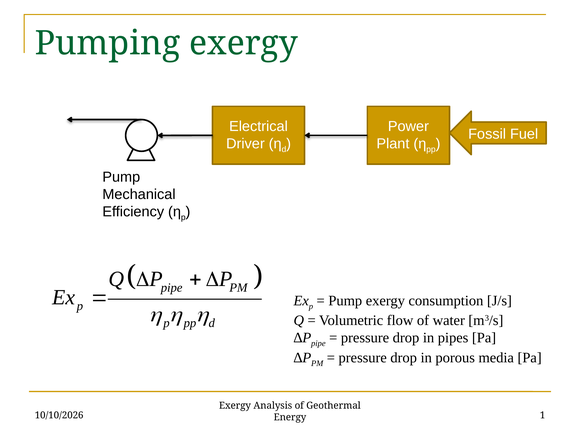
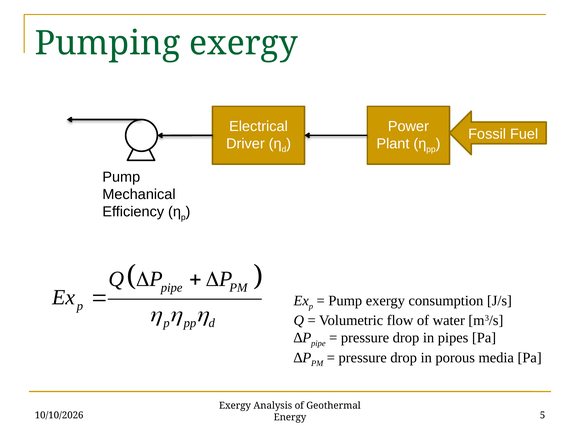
1: 1 -> 5 (543, 415)
